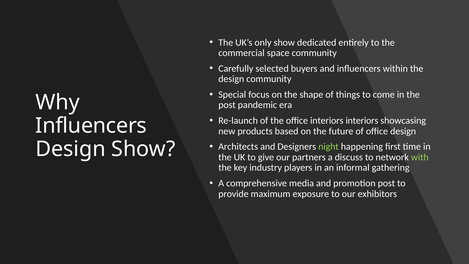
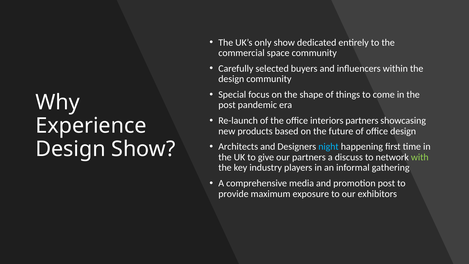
interiors interiors: interiors -> partners (362, 120)
Influencers: Influencers -> Experience (91, 126)
night colour: light green -> light blue (329, 147)
